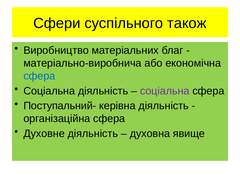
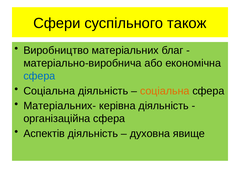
соціальна colour: purple -> orange (165, 91)
Поступальний-: Поступальний- -> Матеріальних- (60, 106)
Духовне: Духовне -> Аспектів (44, 134)
